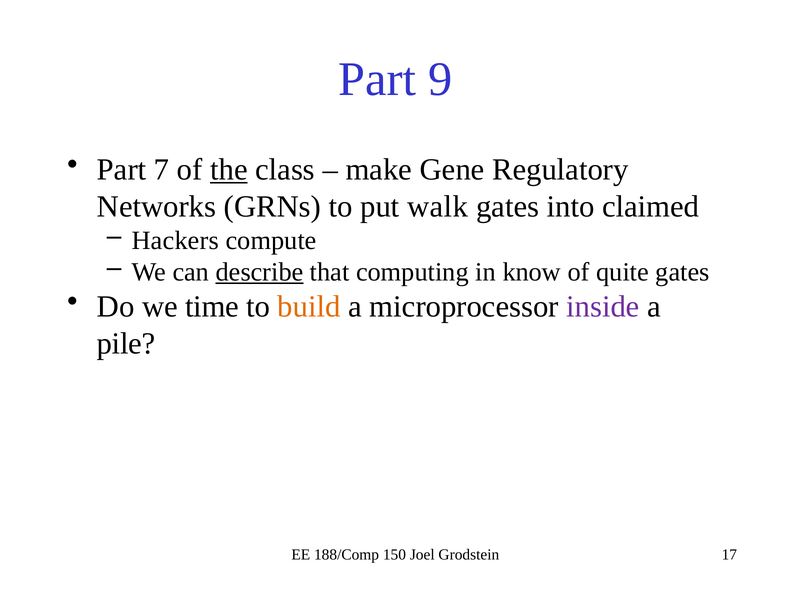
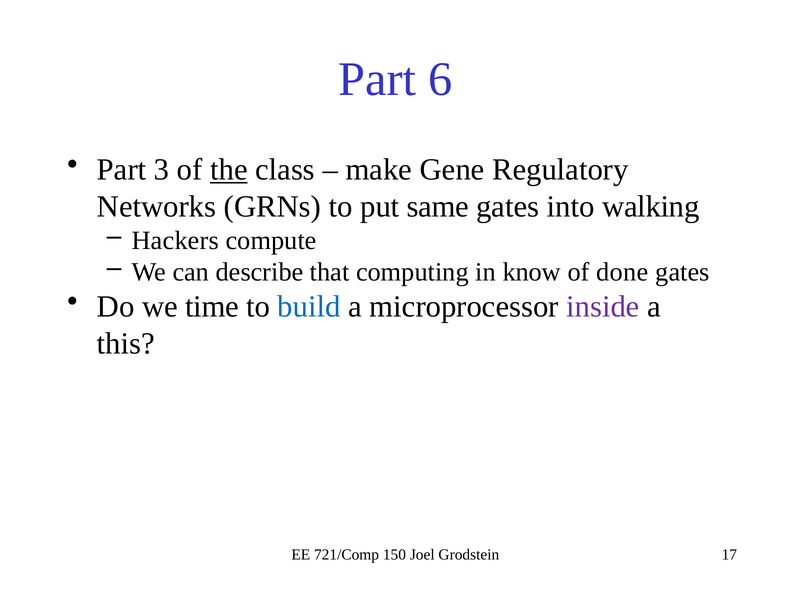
9: 9 -> 6 (440, 79)
7: 7 -> 3 (162, 170)
walk: walk -> same (438, 207)
claimed: claimed -> walking (651, 207)
describe underline: present -> none (260, 272)
quite: quite -> done (622, 272)
build colour: orange -> blue (309, 307)
pile: pile -> this (126, 344)
188/Comp: 188/Comp -> 721/Comp (347, 555)
